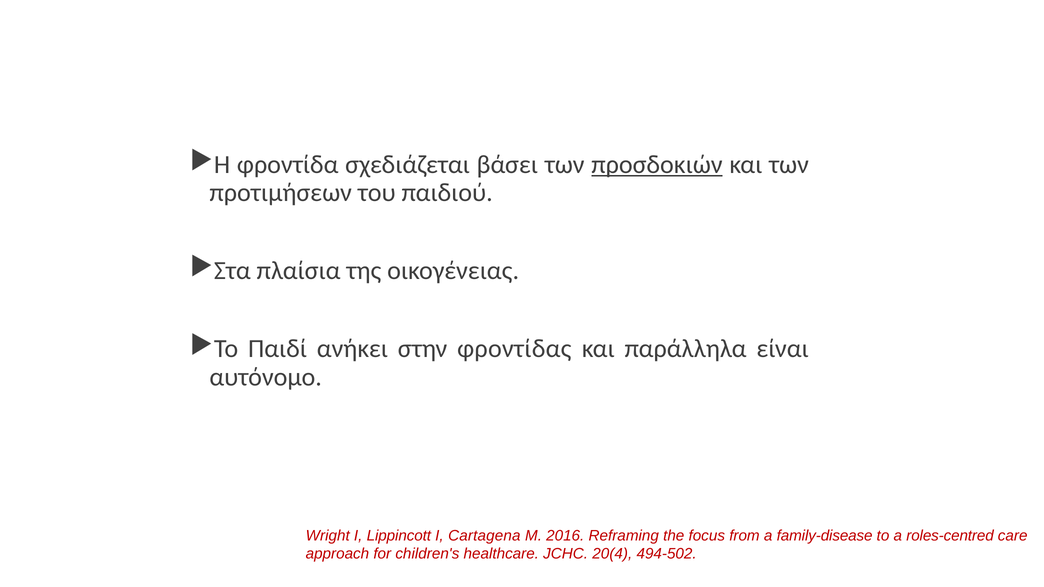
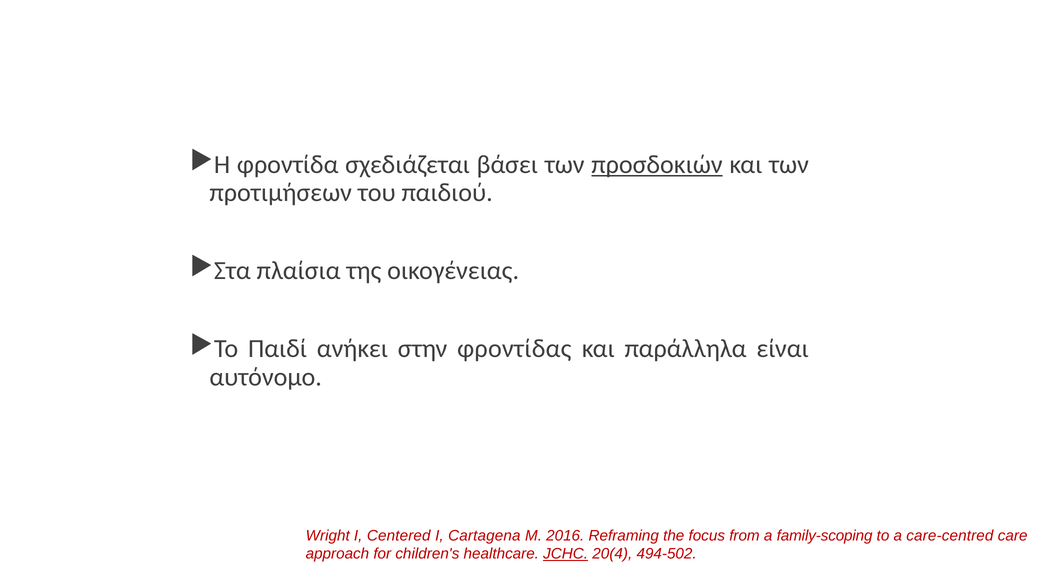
Lippincott: Lippincott -> Centered (399, 536)
family-disease: family-disease -> family-scoping (825, 536)
roles-centred: roles-centred -> care-centred (950, 536)
JCHC underline: none -> present (566, 554)
